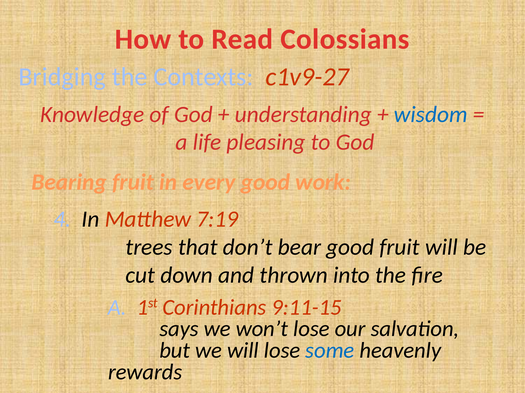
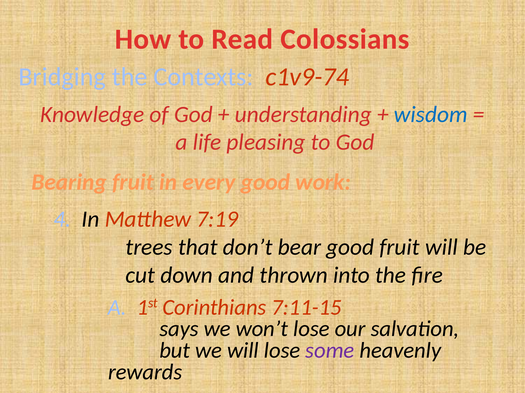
c1v9-27: c1v9-27 -> c1v9-74 (307, 77)
9:11-15: 9:11-15 -> 7:11-15 (307, 308)
some colour: blue -> purple (330, 351)
